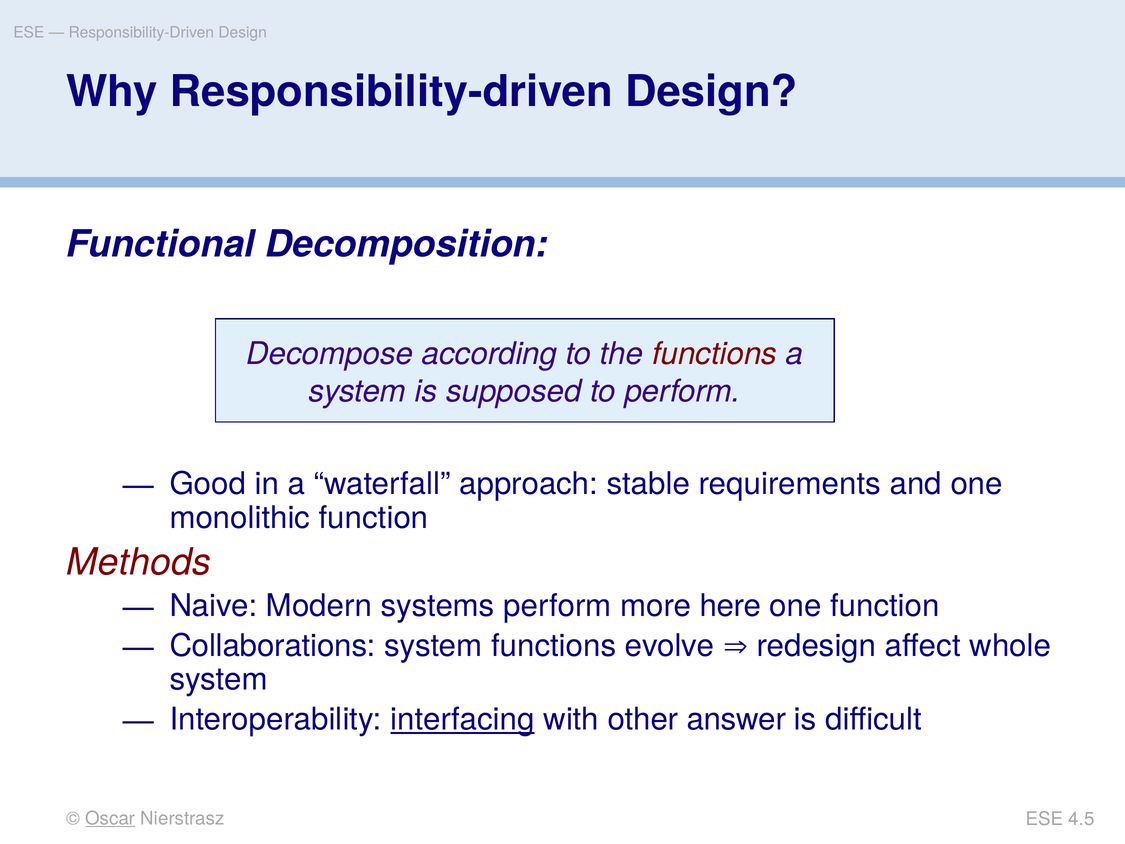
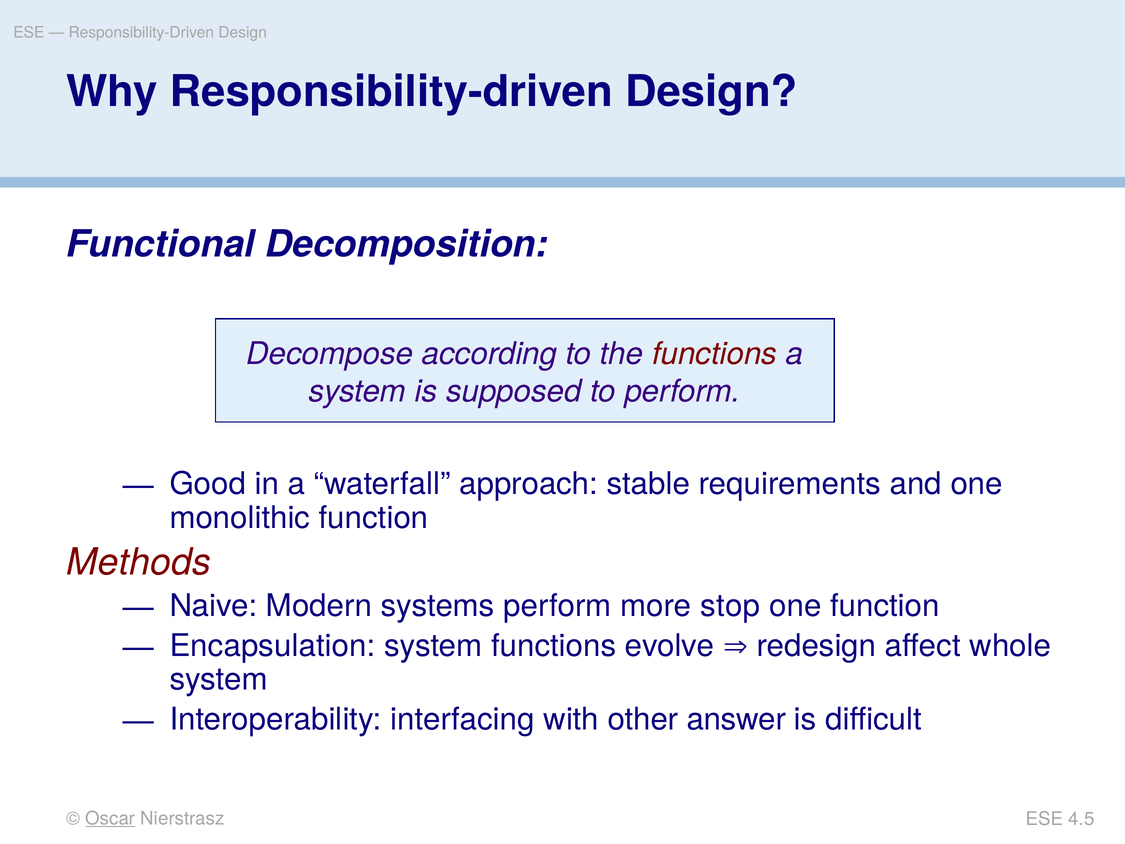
here: here -> stop (730, 606)
Collaborations: Collaborations -> Encapsulation (272, 646)
interfacing underline: present -> none (463, 719)
